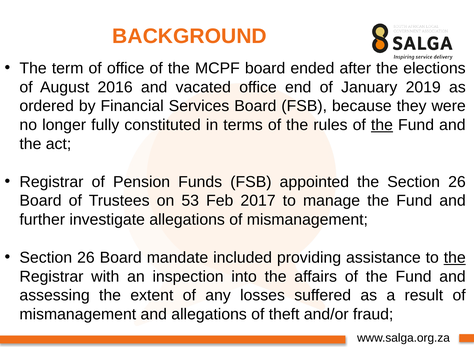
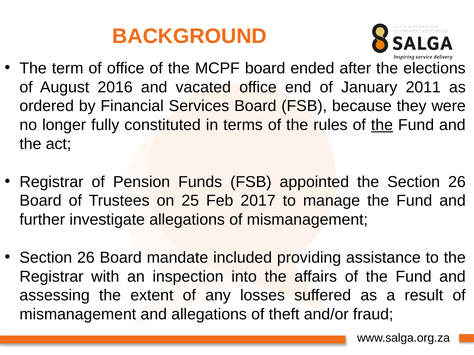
2019: 2019 -> 2011 (423, 87)
53: 53 -> 25 (190, 201)
the underline: present -> none (455, 258)
